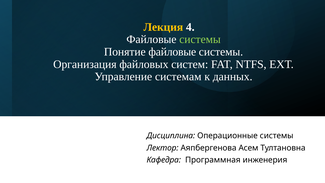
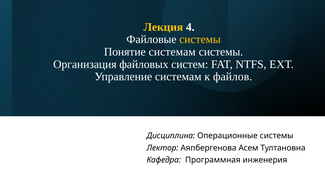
системы colour: light green -> yellow (200, 39)
Понятие файловые: файловые -> системам (172, 52)
данных: данных -> файлов (233, 77)
